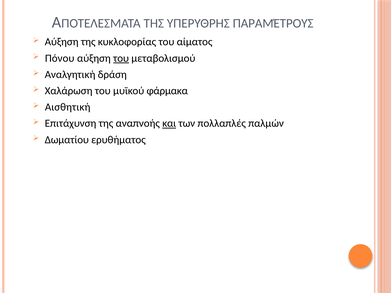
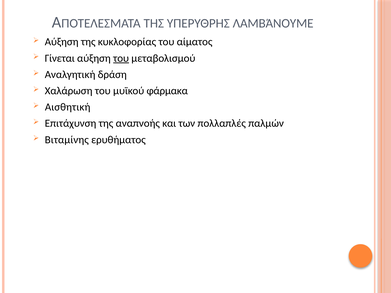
ΠΑΡΑΜΈΤΡΟΥΣ: ΠΑΡΑΜΈΤΡΟΥΣ -> ΛΑΜΒΆΝΟΥΜΕ (273, 23)
Πόνου: Πόνου -> Γίνεται (60, 58)
και underline: present -> none (169, 124)
Δωματίου: Δωματίου -> Βιταμίνης (67, 140)
